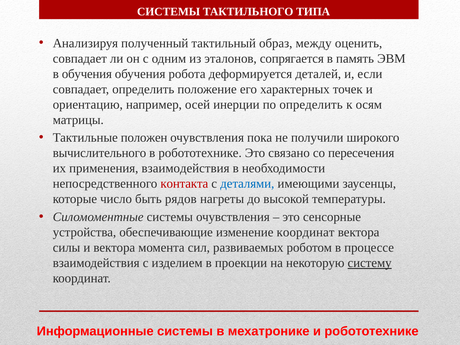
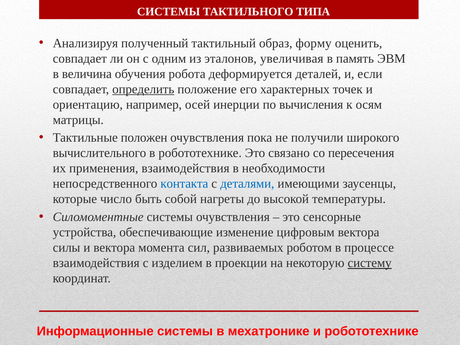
между: между -> форму (314, 43)
сопрягается: сопрягается -> увеличивая (292, 58)
в обучения: обучения -> величина (87, 74)
определить underline: none -> present (143, 89)
по определить: определить -> вычисления (311, 105)
контакта colour: red -> blue (184, 184)
рядов: рядов -> собой (181, 199)
изменение координат: координат -> цифровым (306, 232)
